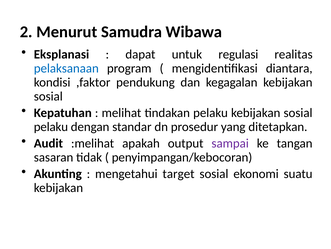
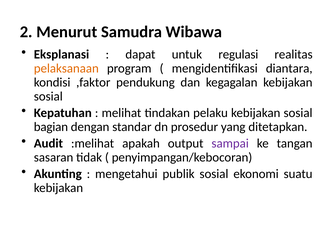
pelaksanaan colour: blue -> orange (66, 68)
pelaku: pelaku -> bagian (51, 126)
target: target -> publik (179, 173)
